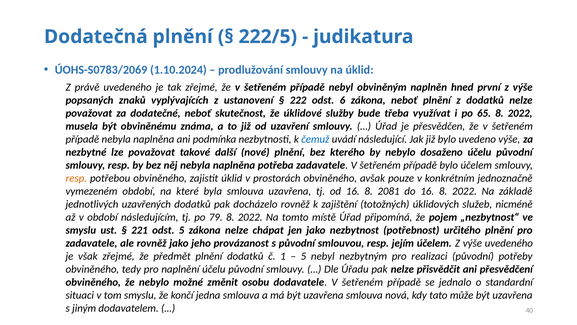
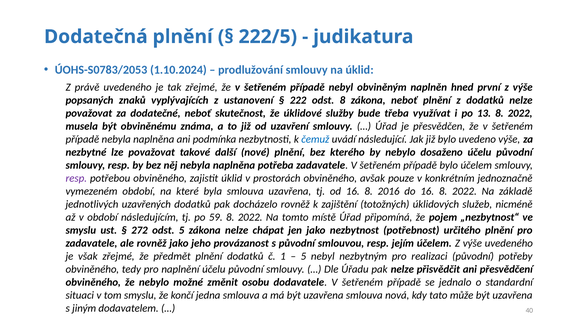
ÚOHS-S0783/2069: ÚOHS-S0783/2069 -> ÚOHS-S0783/2053 (101, 70)
odst 6: 6 -> 8 (343, 100)
65: 65 -> 13 (484, 113)
resp colour: orange -> purple (76, 178)
2081: 2081 -> 2016 (389, 191)
79: 79 -> 59 (216, 217)
221: 221 -> 272 (140, 230)
